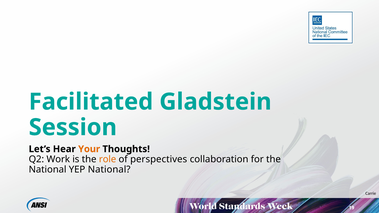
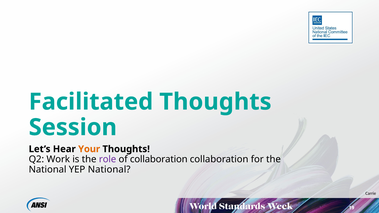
Facilitated Gladstein: Gladstein -> Thoughts (215, 102)
role colour: orange -> purple (108, 159)
of perspectives: perspectives -> collaboration (159, 159)
